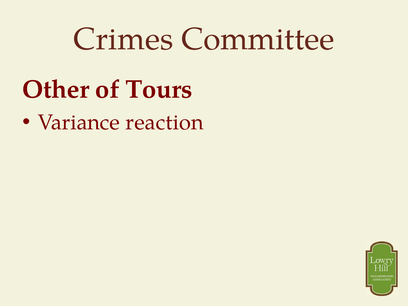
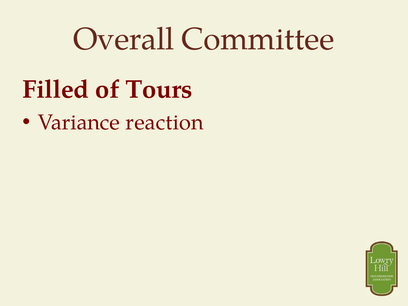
Crimes: Crimes -> Overall (124, 39)
Other: Other -> Filled (56, 89)
